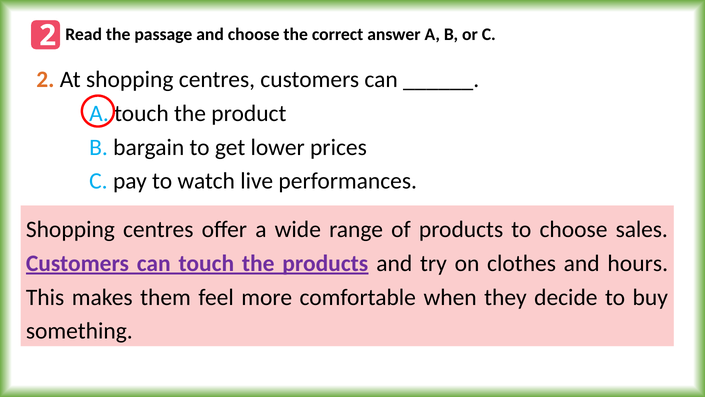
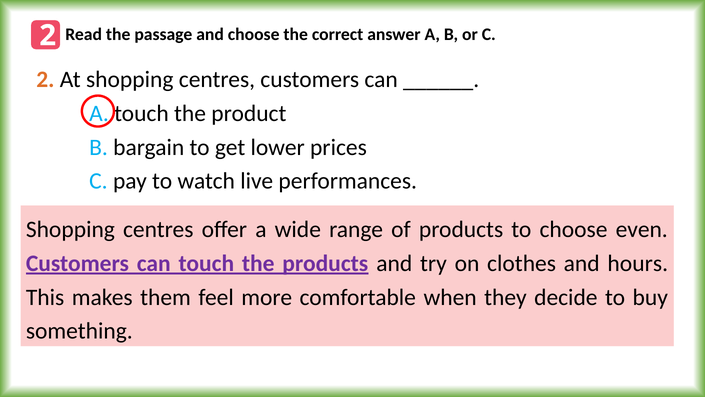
sales: sales -> even (642, 229)
